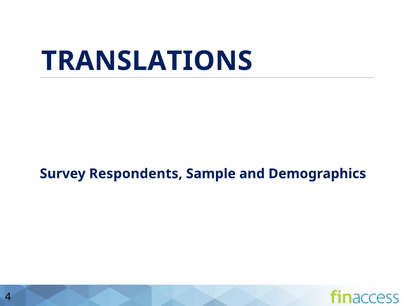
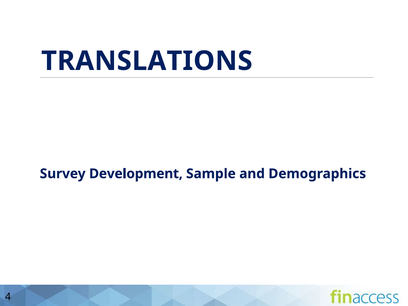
Respondents: Respondents -> Development (136, 174)
